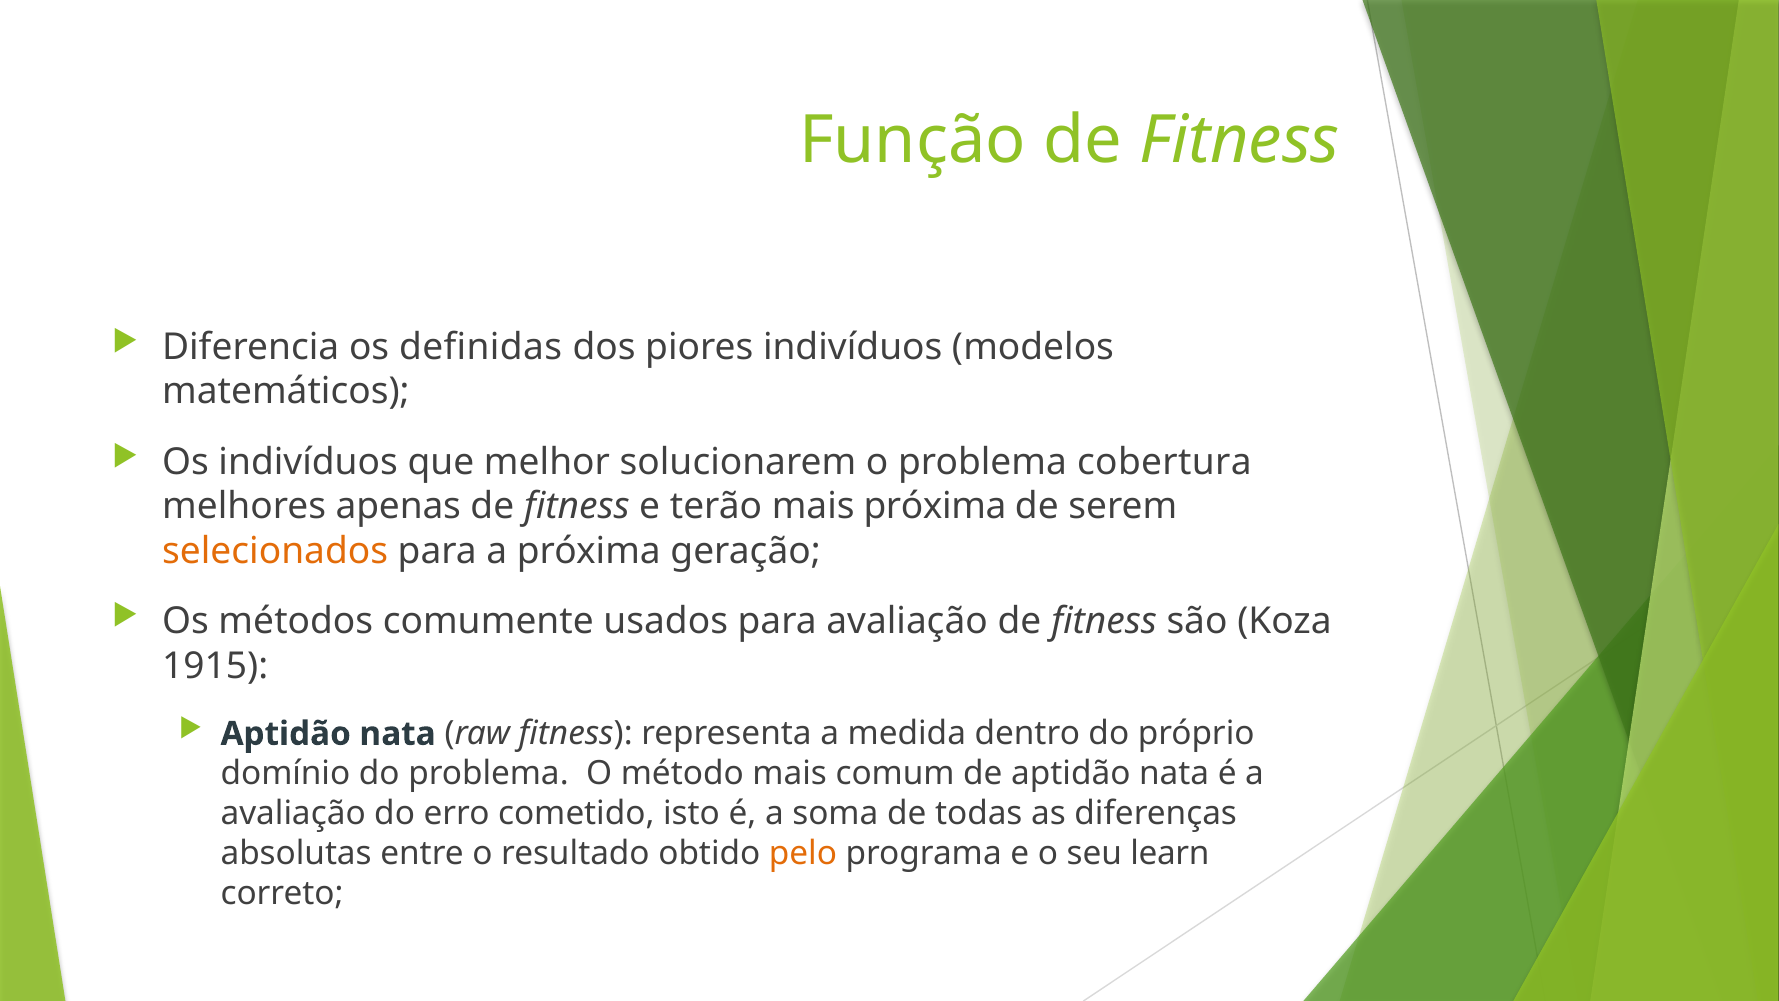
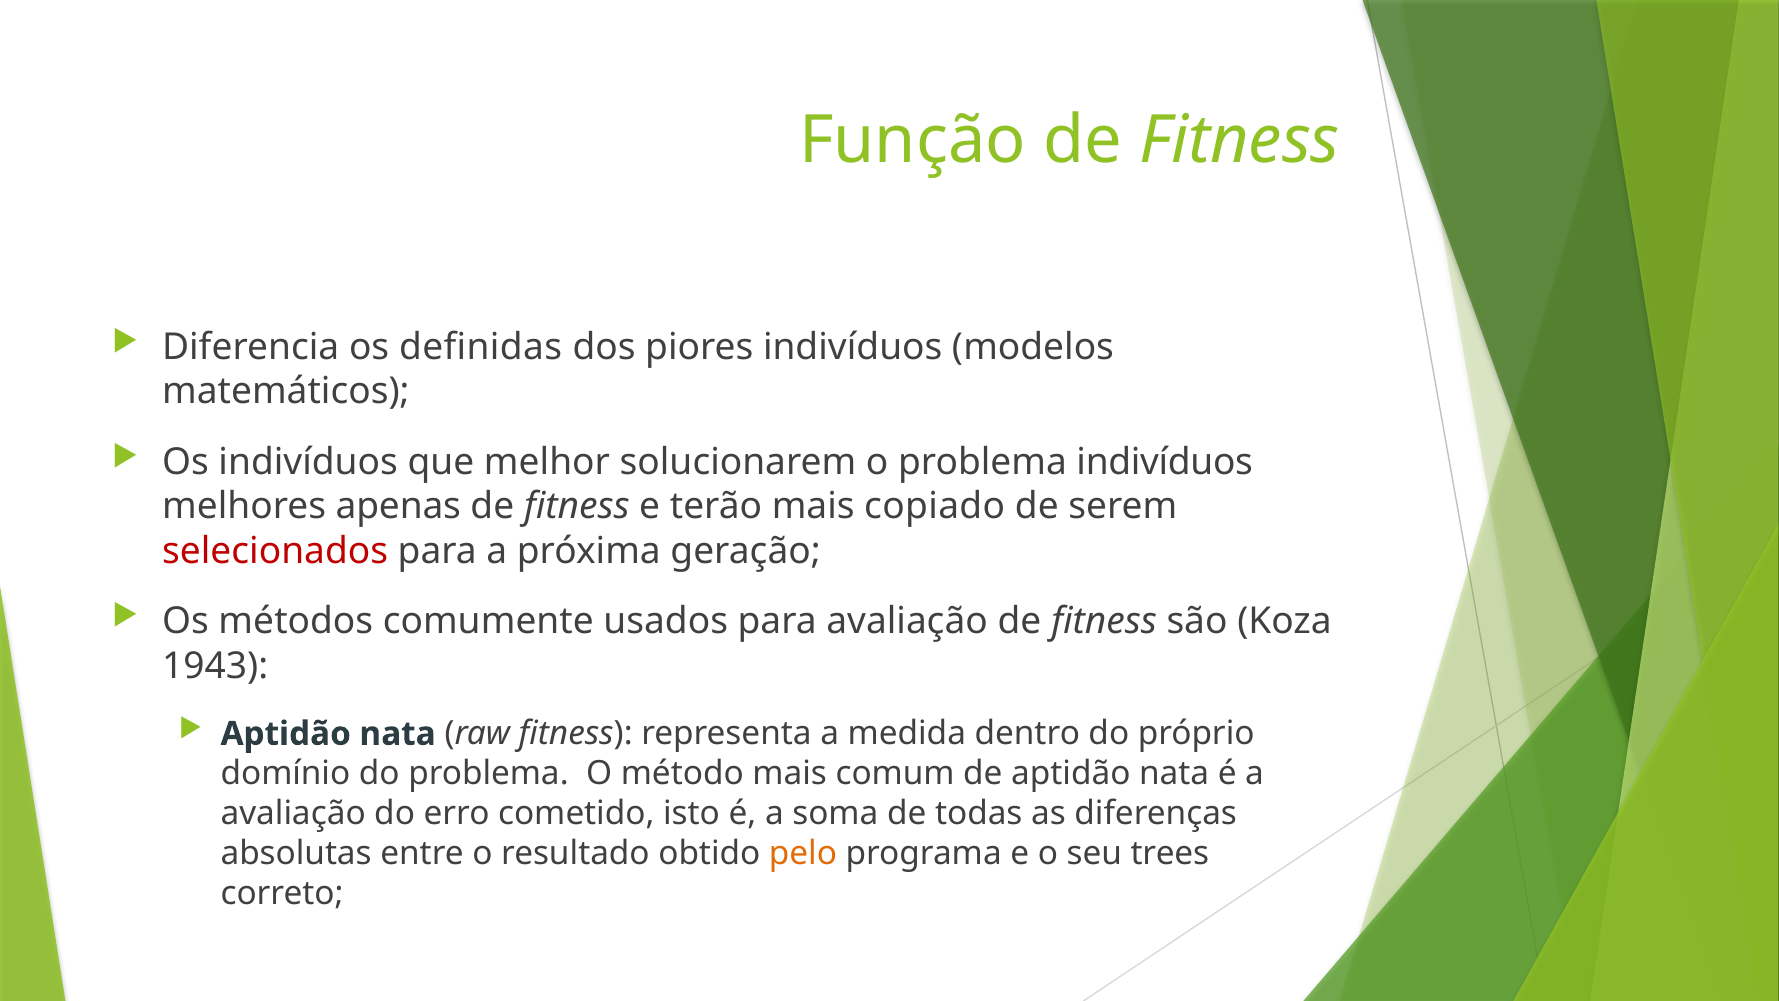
problema cobertura: cobertura -> indivíduos (1165, 462)
mais próxima: próxima -> copiado (935, 506)
selecionados colour: orange -> red (275, 551)
1915: 1915 -> 1943 (215, 666)
learn: learn -> trees (1170, 854)
